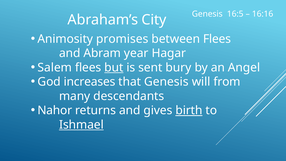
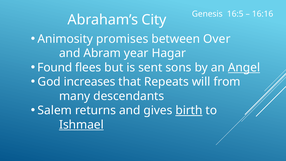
between Flees: Flees -> Over (217, 39)
Salem: Salem -> Found (55, 67)
but underline: present -> none (114, 67)
bury: bury -> sons (178, 67)
Angel underline: none -> present (244, 67)
that Genesis: Genesis -> Repeats (166, 82)
Nahor: Nahor -> Salem (55, 110)
